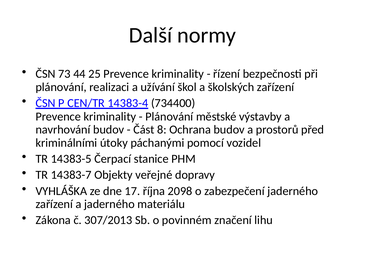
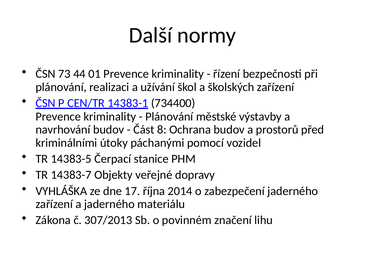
25: 25 -> 01 (95, 74)
14383-4: 14383-4 -> 14383-1 (128, 103)
2098: 2098 -> 2014 (180, 191)
